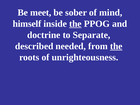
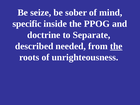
meet: meet -> seize (41, 13)
himself: himself -> specific (27, 24)
the underline: present -> none (75, 24)
